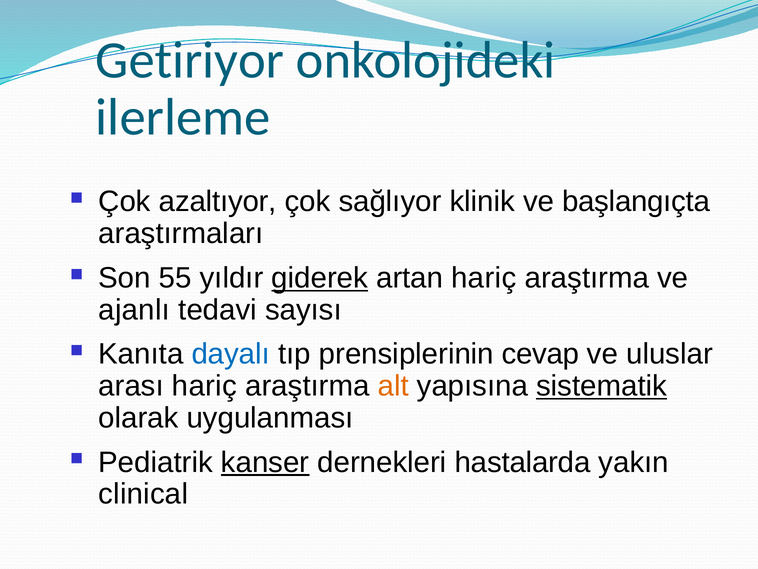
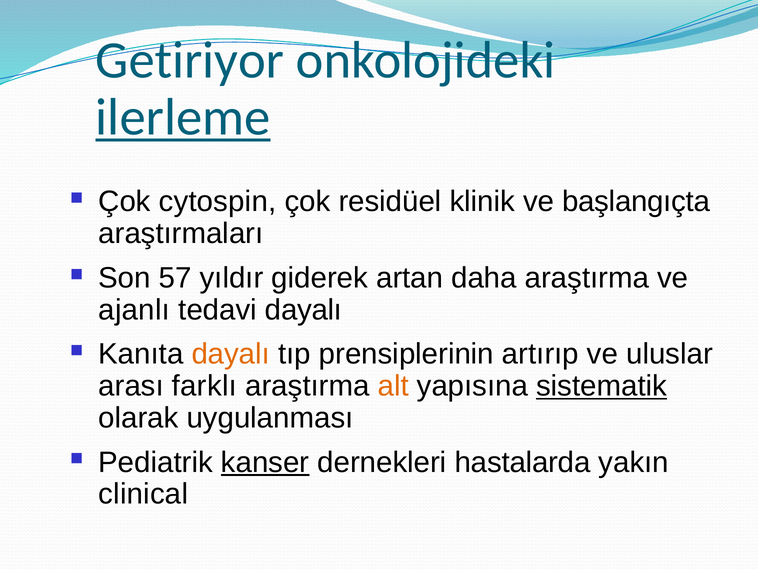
ilerleme underline: none -> present (183, 117)
azaltıyor: azaltıyor -> cytospin (218, 202)
sağlıyor: sağlıyor -> residüel (390, 202)
55: 55 -> 57 (175, 278)
giderek underline: present -> none (320, 278)
artan hariç: hariç -> daha (484, 278)
tedavi sayısı: sayısı -> dayalı (304, 310)
dayalı colour: blue -> orange (231, 354)
cevap: cevap -> artırıp (540, 354)
arası hariç: hariç -> farklı (204, 386)
